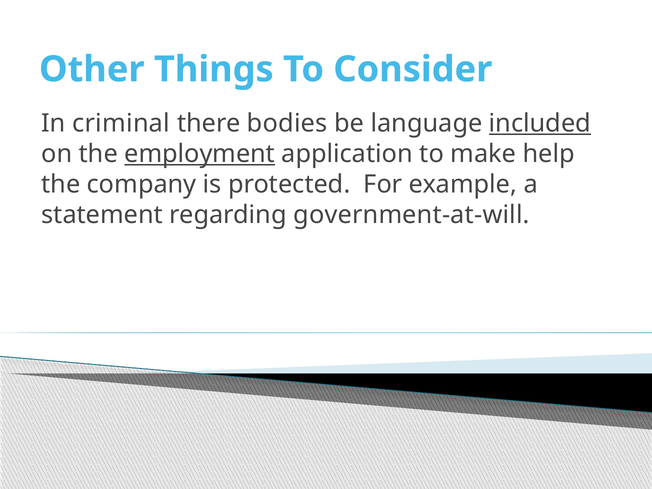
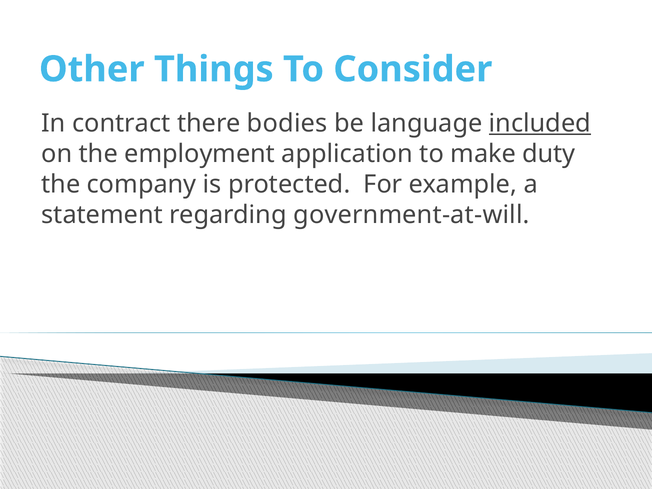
criminal: criminal -> contract (121, 123)
employment underline: present -> none (200, 154)
help: help -> duty (549, 154)
